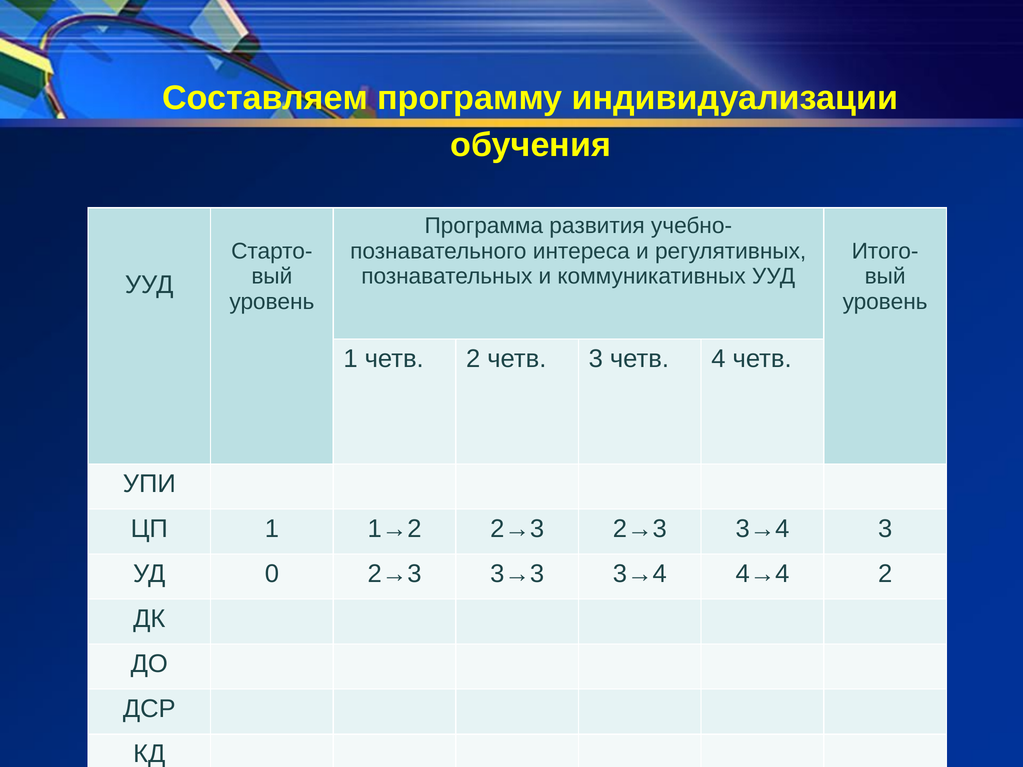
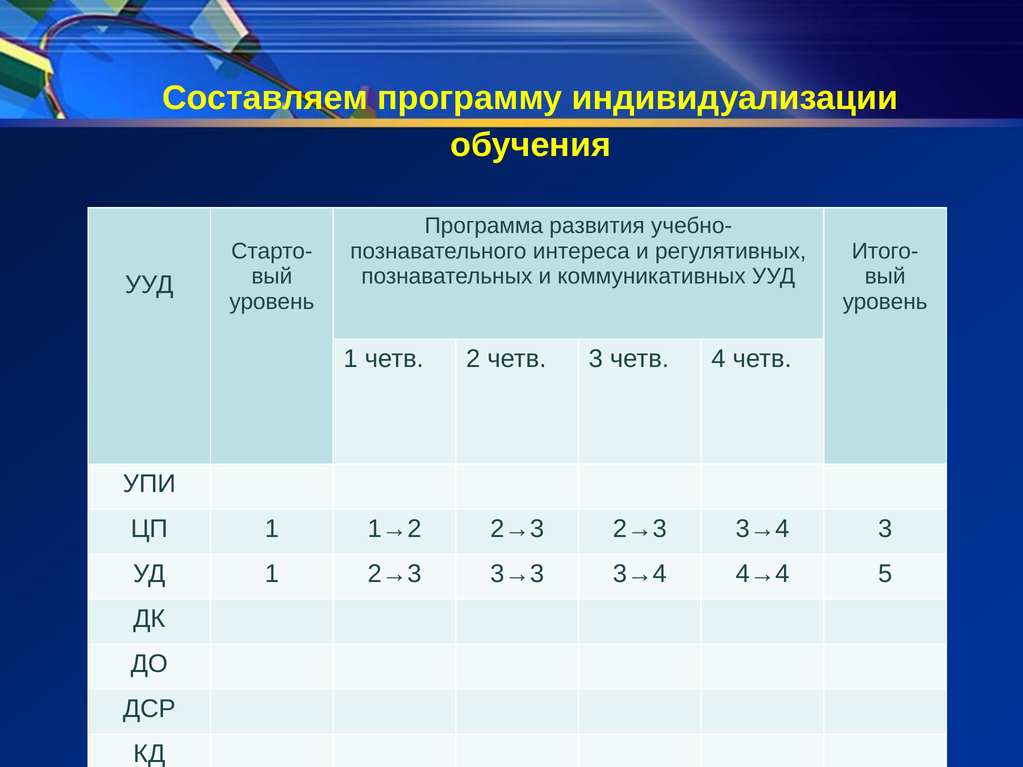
УД 0: 0 -> 1 (272, 574)
4→4 2: 2 -> 5 (885, 574)
